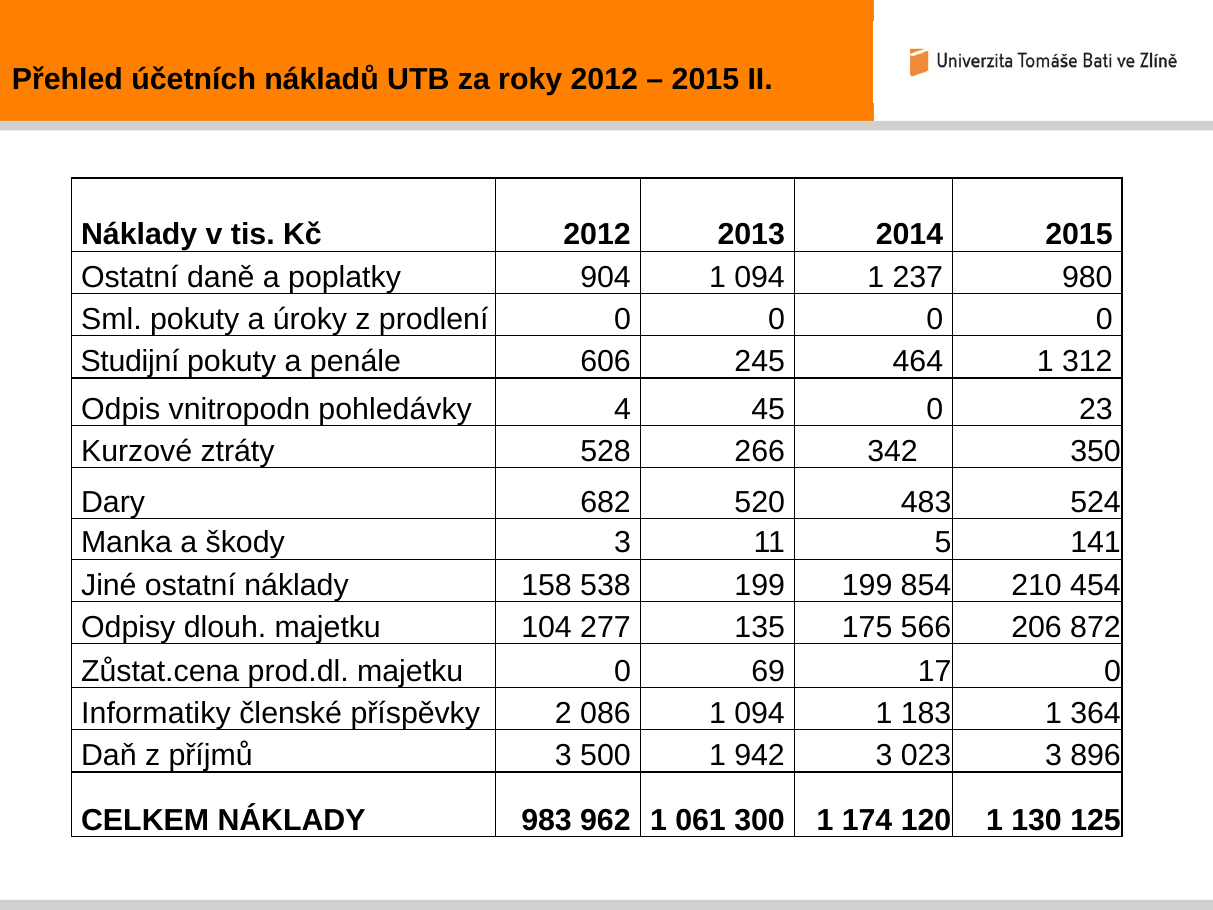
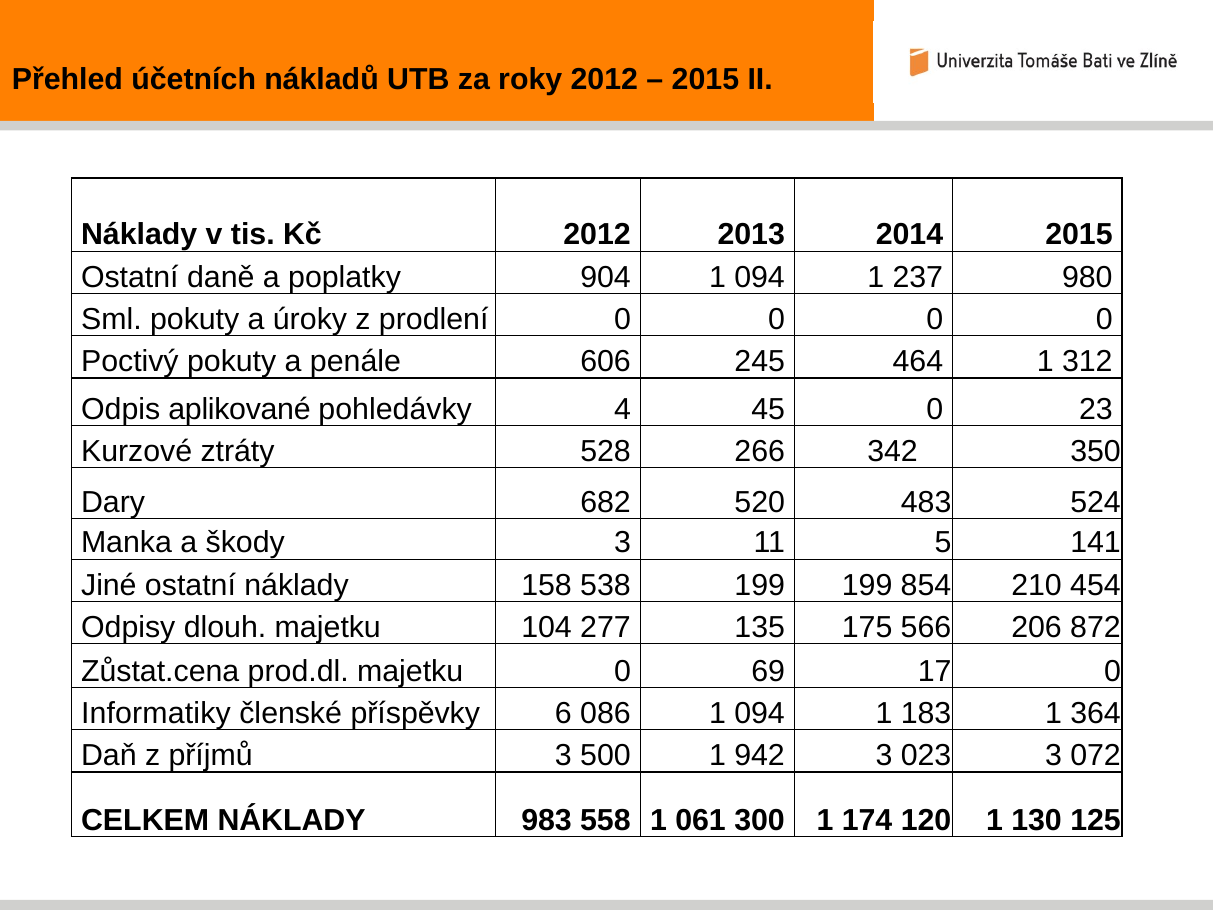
Studijní: Studijní -> Poctivý (130, 361)
vnitropodn: vnitropodn -> aplikované (240, 409)
2: 2 -> 6 (563, 713)
896: 896 -> 072 (1096, 755)
962: 962 -> 558 (605, 820)
